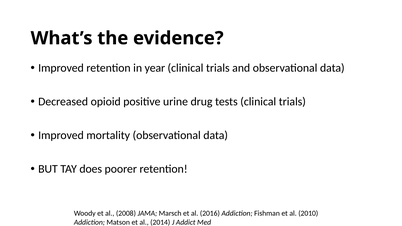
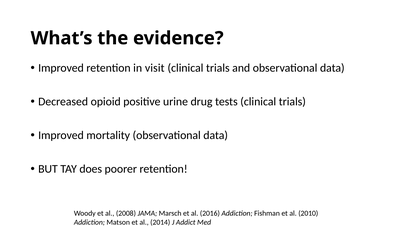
year: year -> visit (155, 68)
